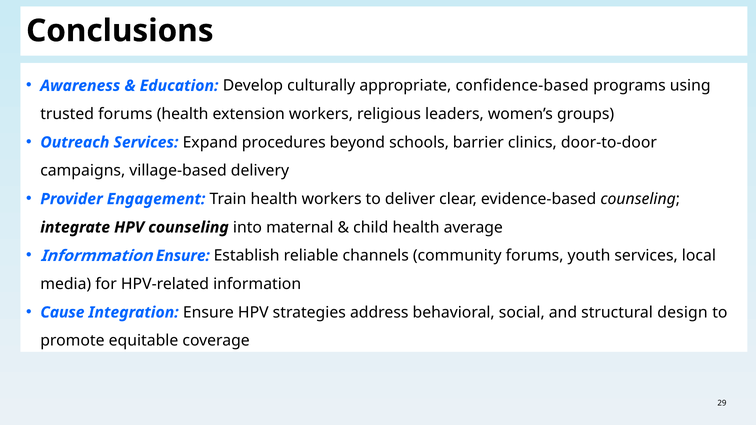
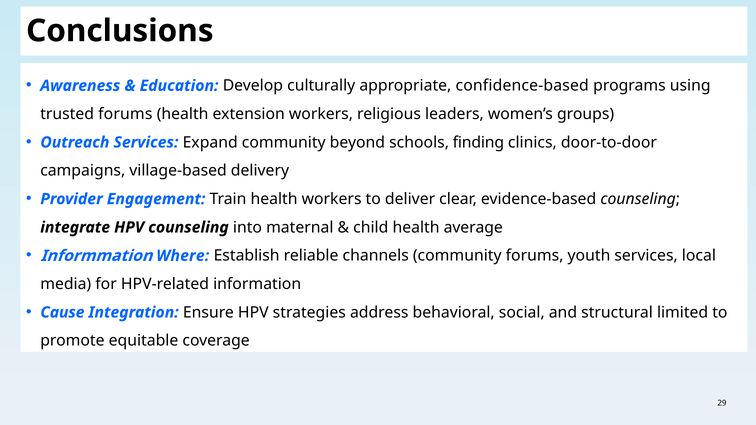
Expand procedures: procedures -> community (284, 142)
barrier: barrier -> finding (478, 142)
Informmation Ensure: Ensure -> Where (183, 256)
design: design -> limited (683, 313)
